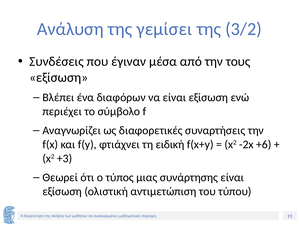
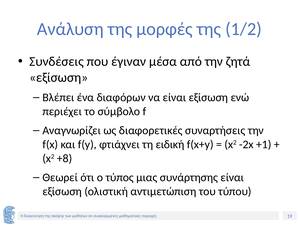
γεμίσει: γεμίσει -> μορφές (164, 29)
3/2: 3/2 -> 1/2 (244, 29)
τους: τους -> ζητά (238, 61)
+6: +6 -> +1 (264, 144)
+3: +3 -> +8 (65, 158)
